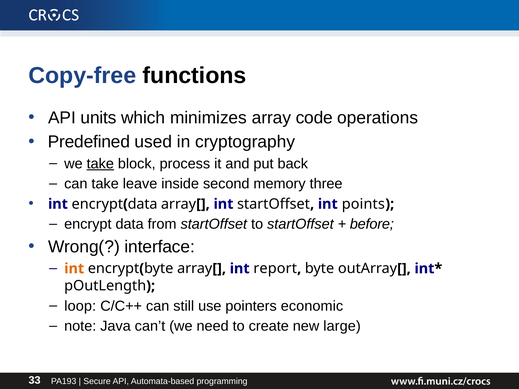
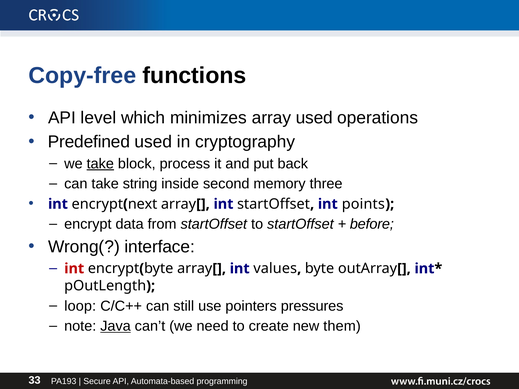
units: units -> level (98, 118)
array code: code -> used (314, 118)
leave: leave -> string (140, 184)
data: data -> next (143, 204)
int colour: orange -> red (74, 269)
report: report -> values (275, 269)
economic: economic -> pressures (312, 306)
Java underline: none -> present (116, 326)
large: large -> them (342, 326)
